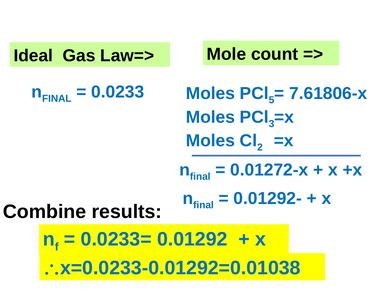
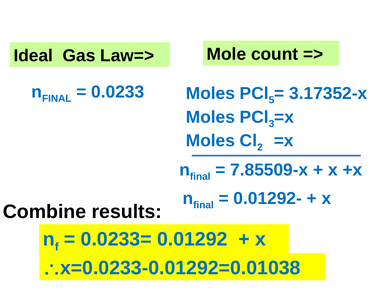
7.61806-x: 7.61806-x -> 3.17352-x (328, 94)
0.01272-x: 0.01272-x -> 7.85509-x (269, 170)
